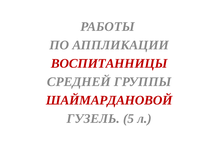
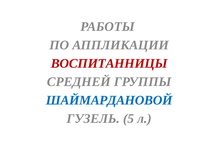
ШАЙМАРДАНОВОЙ colour: red -> blue (109, 100)
